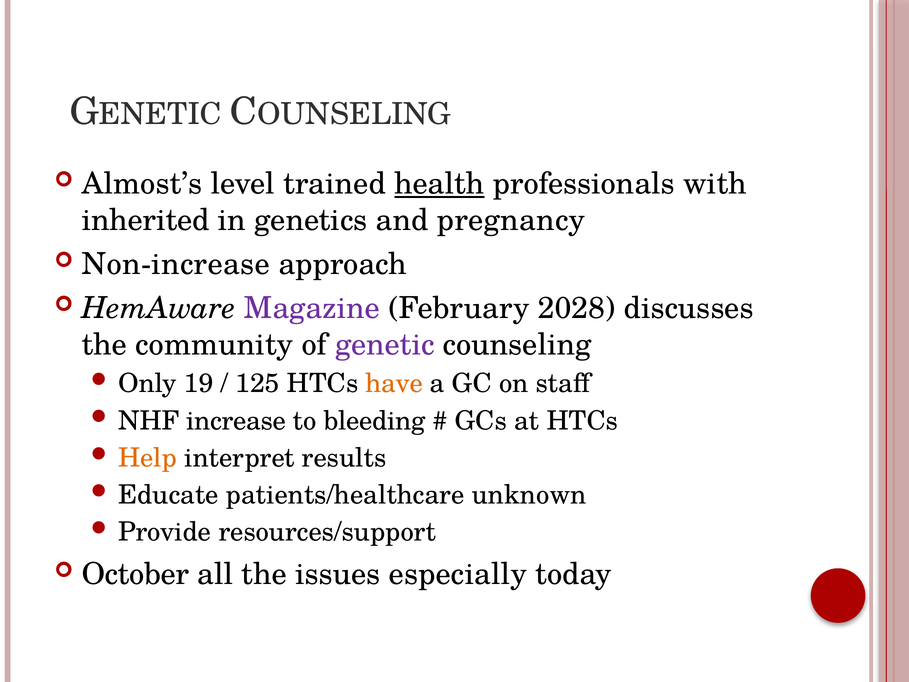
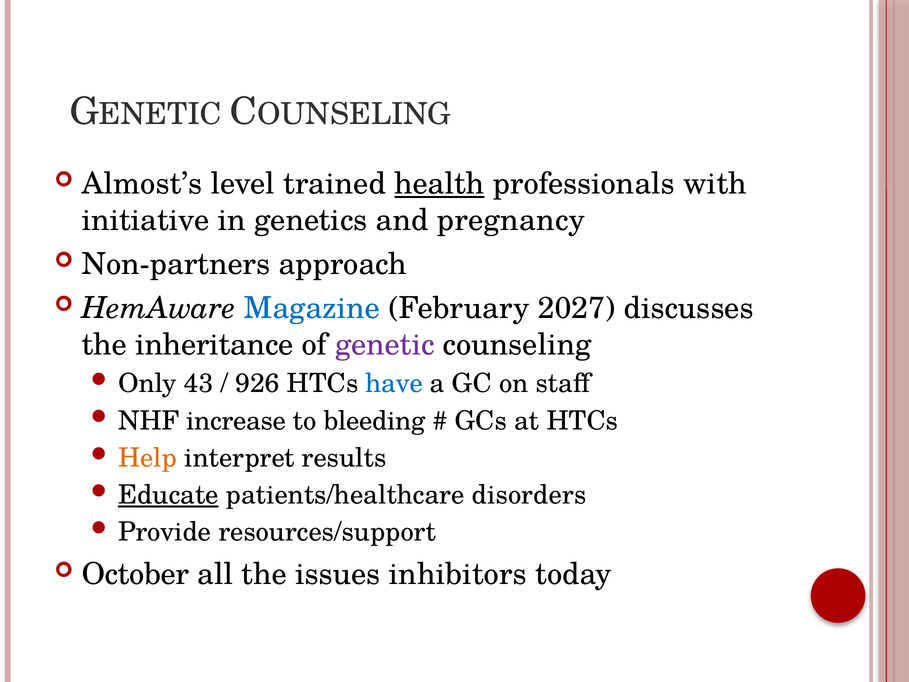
inherited: inherited -> initiative (146, 220)
Non-increase: Non-increase -> Non-partners (176, 264)
Magazine colour: purple -> blue (312, 308)
2028: 2028 -> 2027 (577, 308)
community: community -> inheritance (214, 344)
19: 19 -> 43 (199, 384)
125: 125 -> 926 (258, 384)
have colour: orange -> blue (394, 384)
Educate underline: none -> present (168, 495)
unknown: unknown -> disorders (529, 495)
especially: especially -> inhibitors (458, 574)
